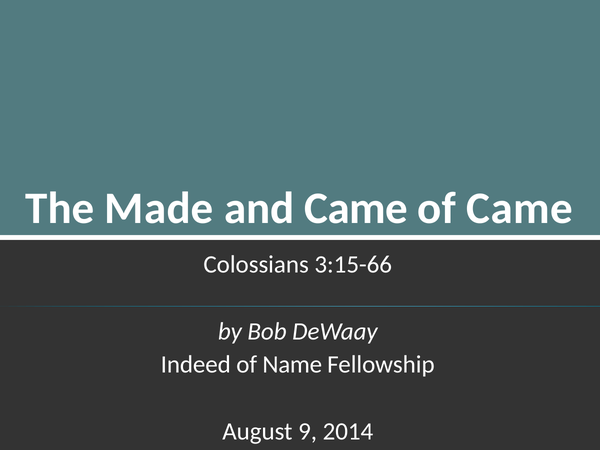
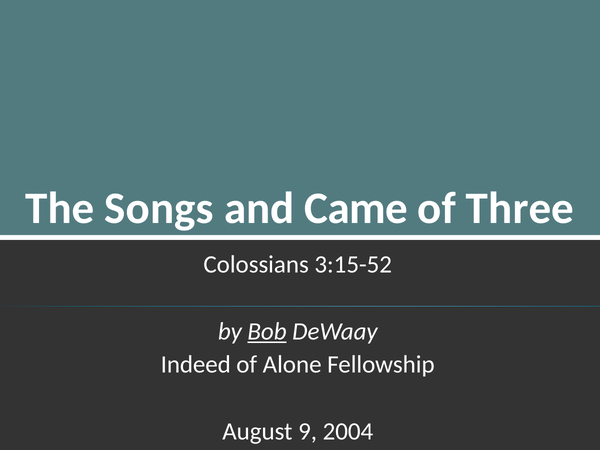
Made: Made -> Songs (159, 208)
of Came: Came -> Three (520, 208)
3:15-66: 3:15-66 -> 3:15-52 (353, 265)
Bob underline: none -> present (267, 331)
Name: Name -> Alone (292, 365)
2014: 2014 -> 2004 (348, 431)
